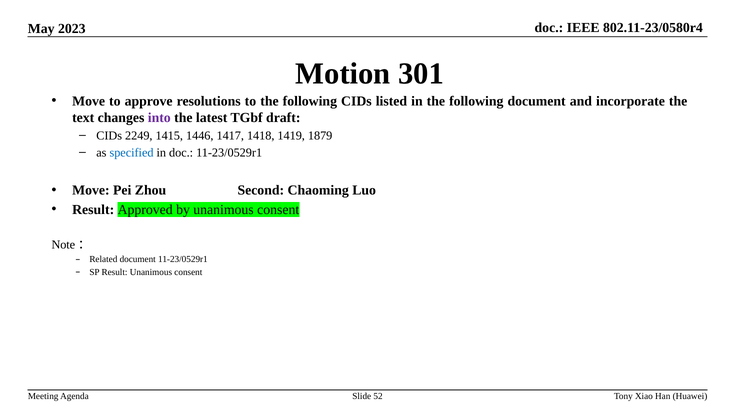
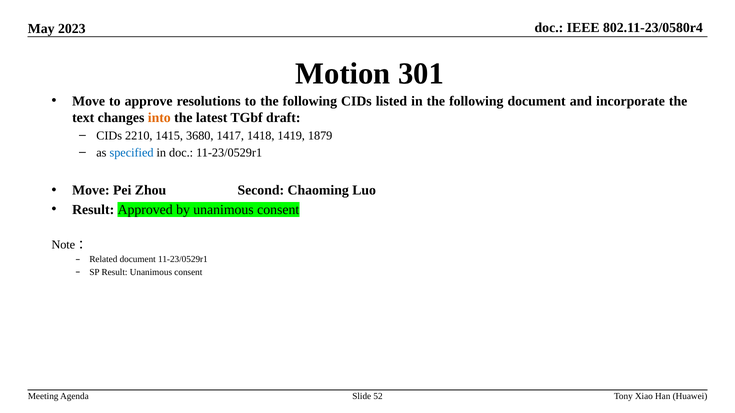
into colour: purple -> orange (159, 118)
2249: 2249 -> 2210 (139, 136)
1446: 1446 -> 3680 (200, 136)
